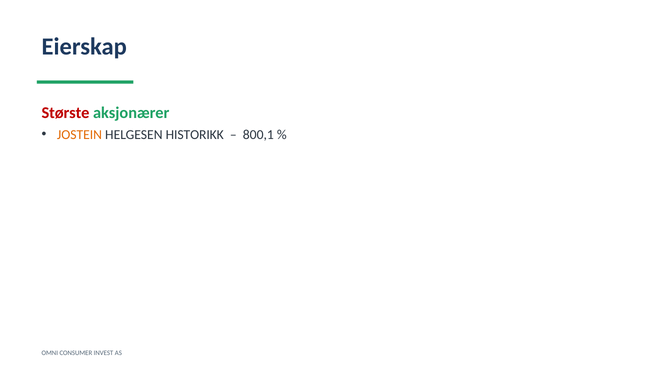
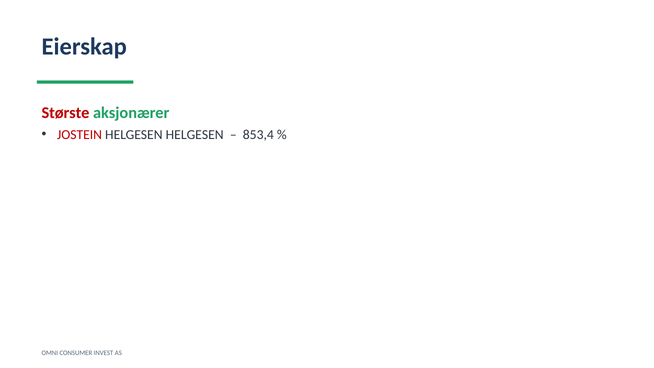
JOSTEIN colour: orange -> red (79, 134)
HELGESEN HISTORIKK: HISTORIKK -> HELGESEN (195, 134)
800,1: 800,1 -> 853,4 (258, 134)
